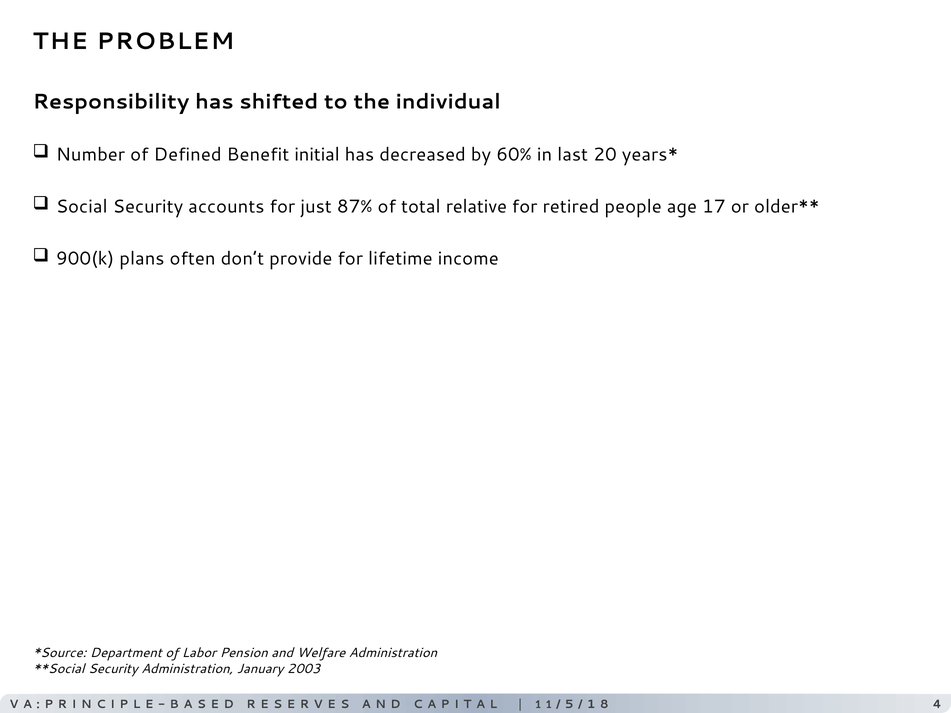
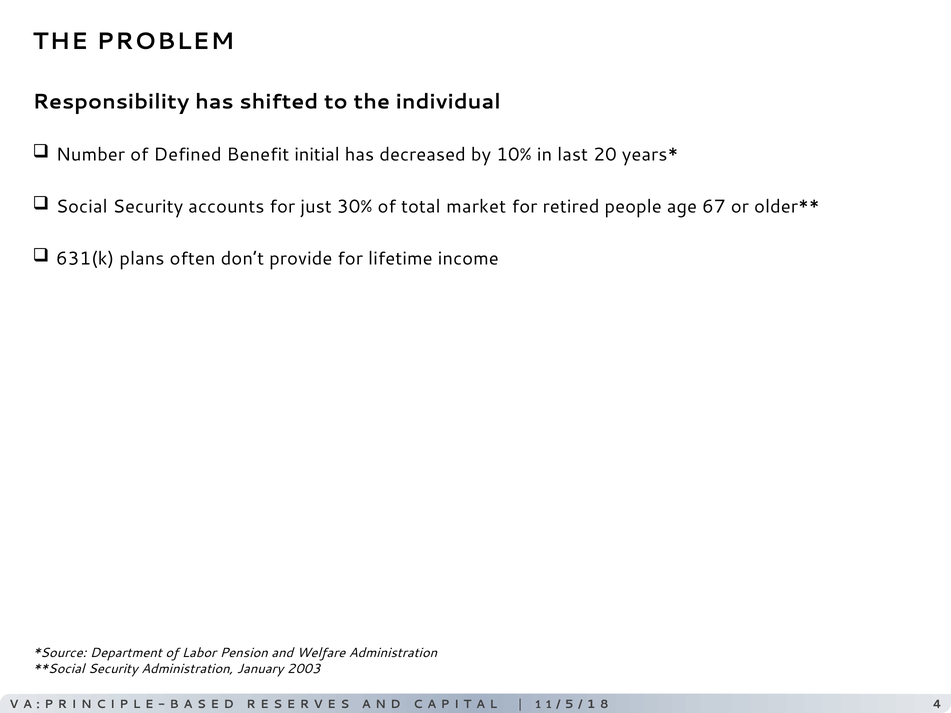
60%: 60% -> 10% (514, 155)
87%: 87% -> 30% (355, 207)
relative: relative -> market (476, 207)
17: 17 -> 67 (714, 207)
900(k: 900(k -> 631(k (85, 259)
